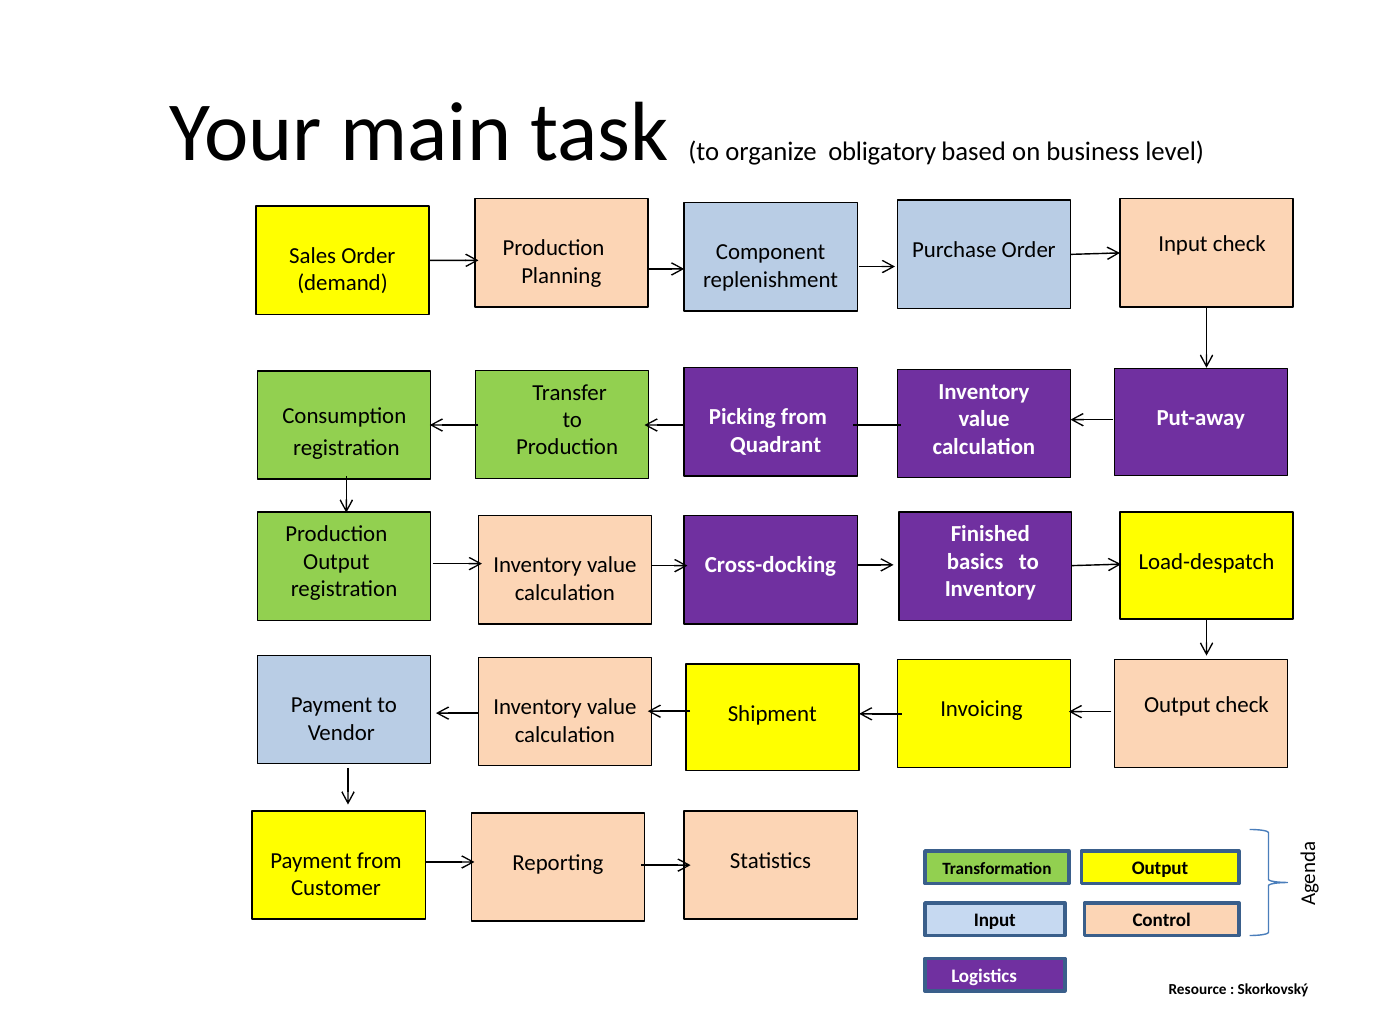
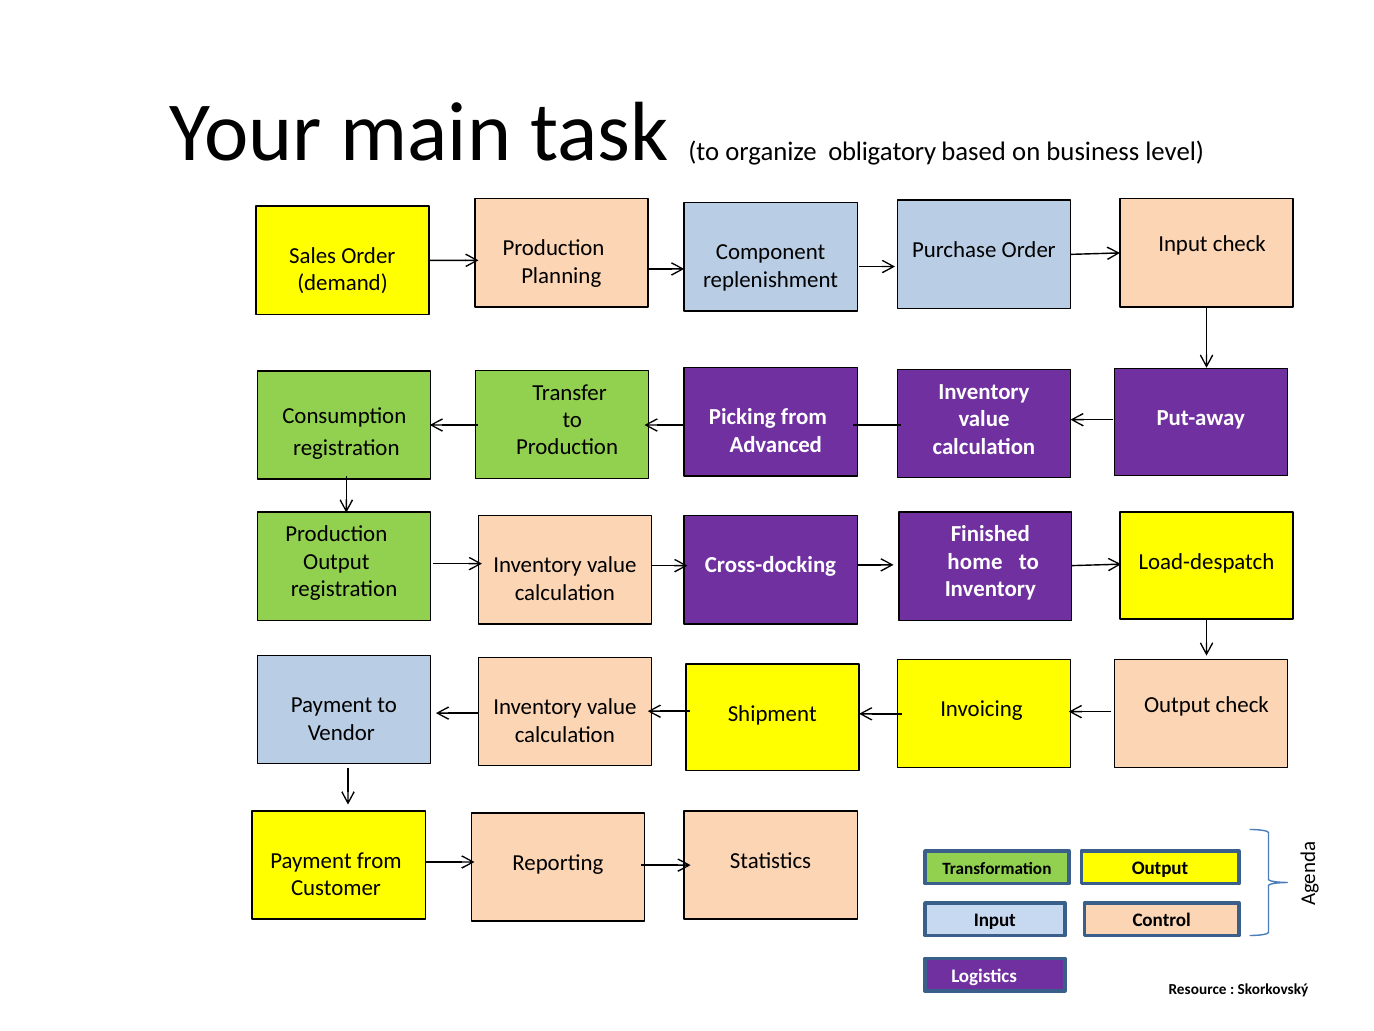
Quadrant: Quadrant -> Advanced (776, 445)
basics: basics -> home (975, 561)
